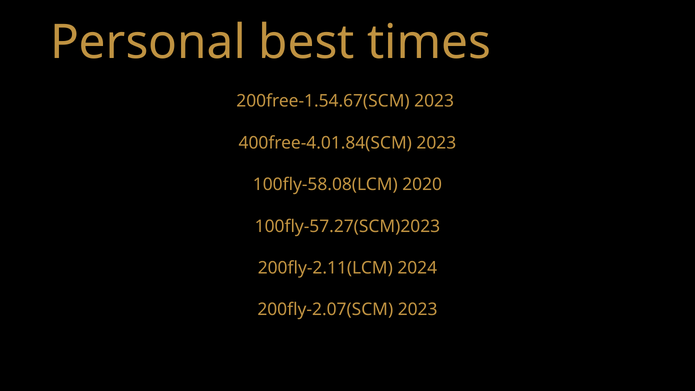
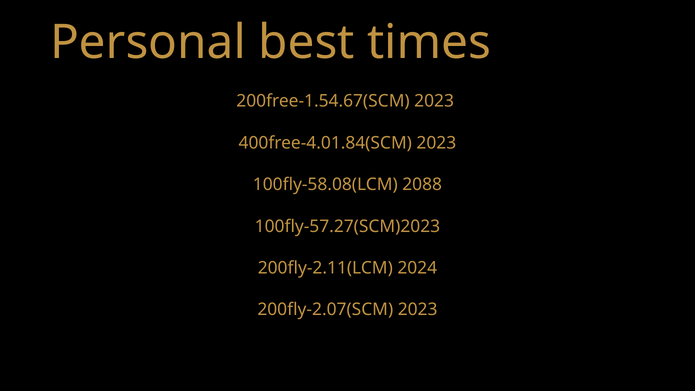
2020: 2020 -> 2088 (422, 185)
